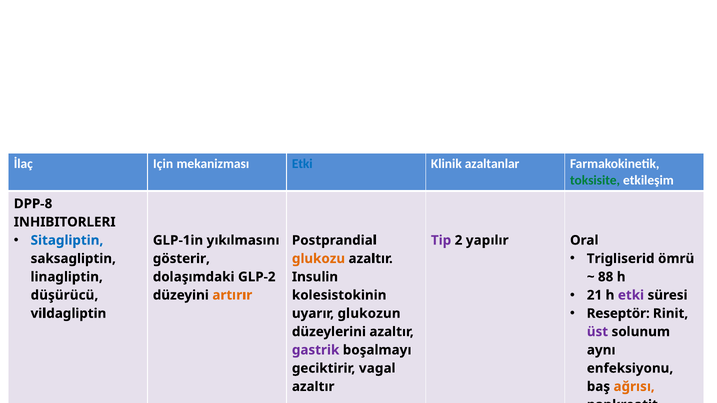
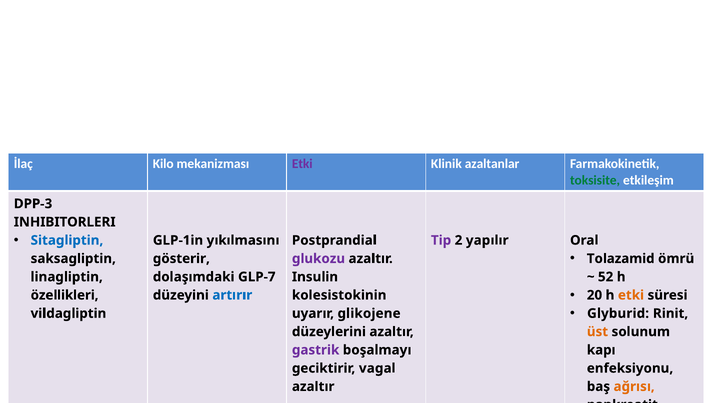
Için: Için -> Kilo (163, 164)
Etki colour: blue -> purple (302, 164)
DPP-8: DPP-8 -> DPP-3 (33, 204)
Trigliserid: Trigliserid -> Tolazamid (621, 259)
glukozu colour: orange -> purple (318, 259)
GLP-2: GLP-2 -> GLP-7 (257, 277)
88: 88 -> 52 (606, 277)
21: 21 -> 20 (594, 295)
etki colour: purple -> orange (631, 295)
düşürücü: düşürücü -> özellikleri (65, 295)
artırır colour: orange -> blue (232, 295)
Reseptör: Reseptör -> Glyburid (618, 314)
glukozun: glukozun -> glikojene (369, 314)
üst colour: purple -> orange (597, 332)
aynı: aynı -> kapı (601, 350)
